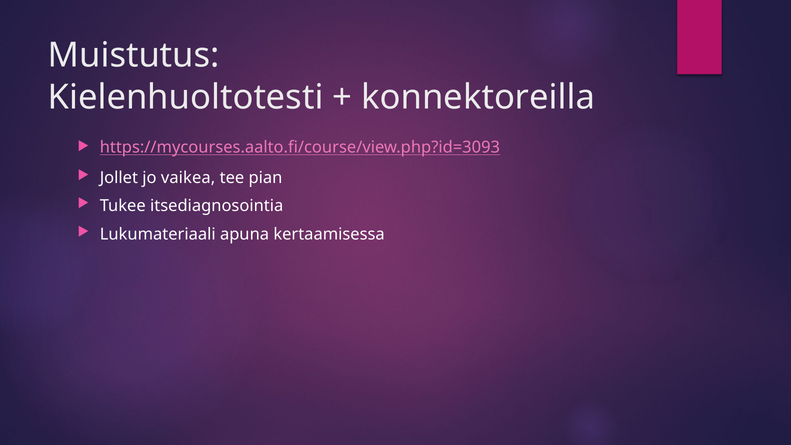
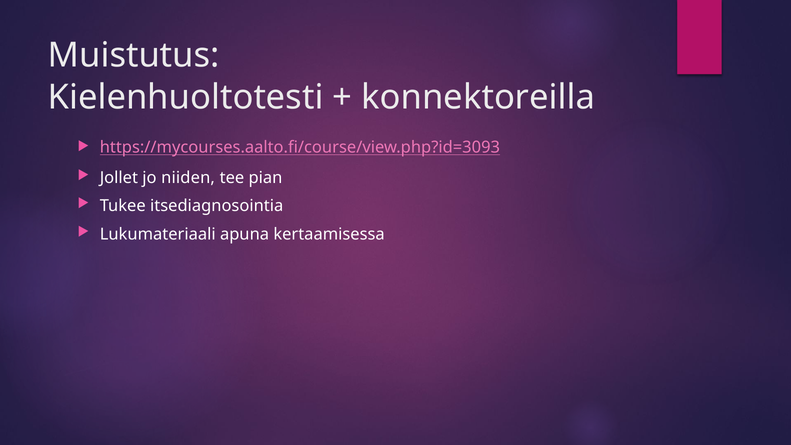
vaikea: vaikea -> niiden (188, 178)
